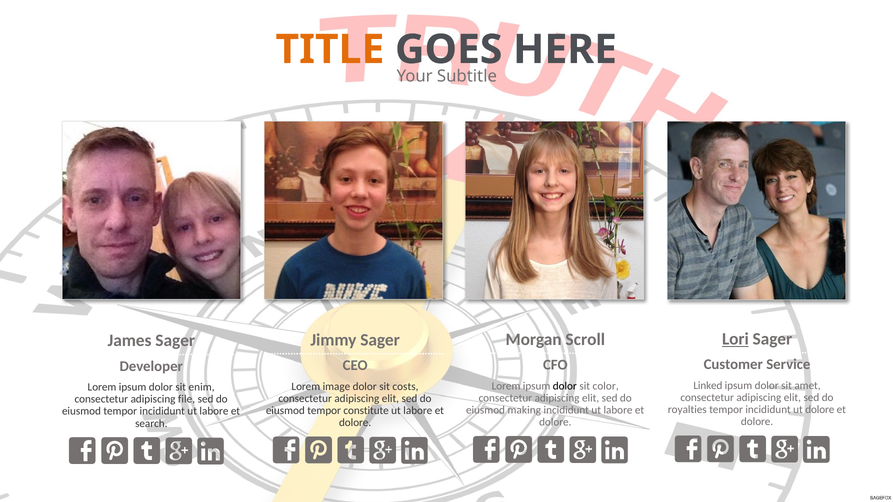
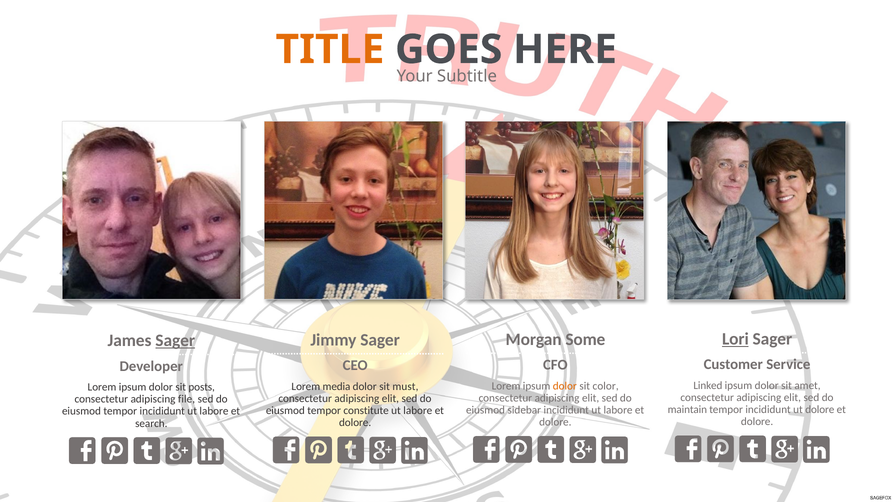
Scroll: Scroll -> Some (585, 340)
Sager underline: none -> present (175, 341)
dolor colour: black -> orange (565, 386)
image: image -> media (336, 387)
costs: costs -> must (405, 387)
enim: enim -> posts (202, 387)
royalties: royalties -> maintain (687, 410)
making: making -> sidebar (524, 410)
